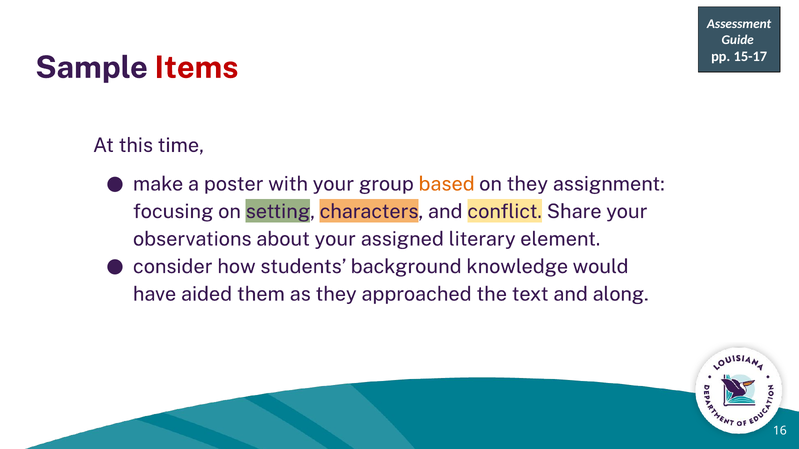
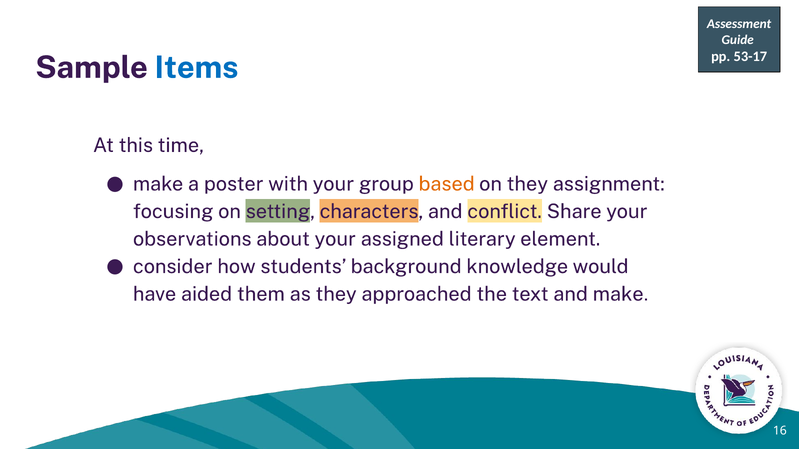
15-17: 15-17 -> 53-17 (750, 56)
Items colour: red -> blue (197, 68)
and along: along -> make (620, 294)
